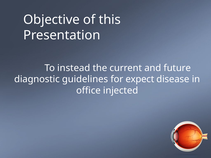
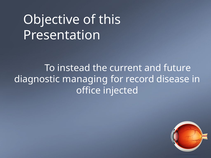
guidelines: guidelines -> managing (85, 79)
expect: expect -> record (140, 79)
